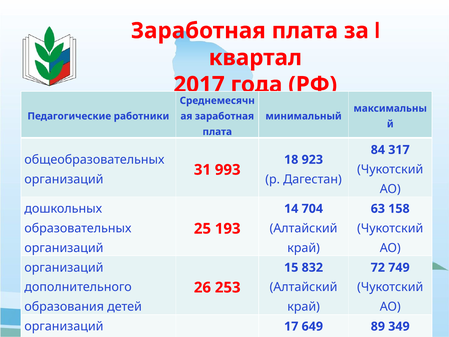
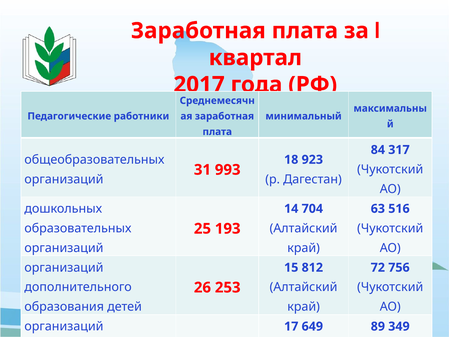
158: 158 -> 516 (399, 209)
832: 832 -> 812 (312, 267)
749: 749 -> 756 (399, 267)
